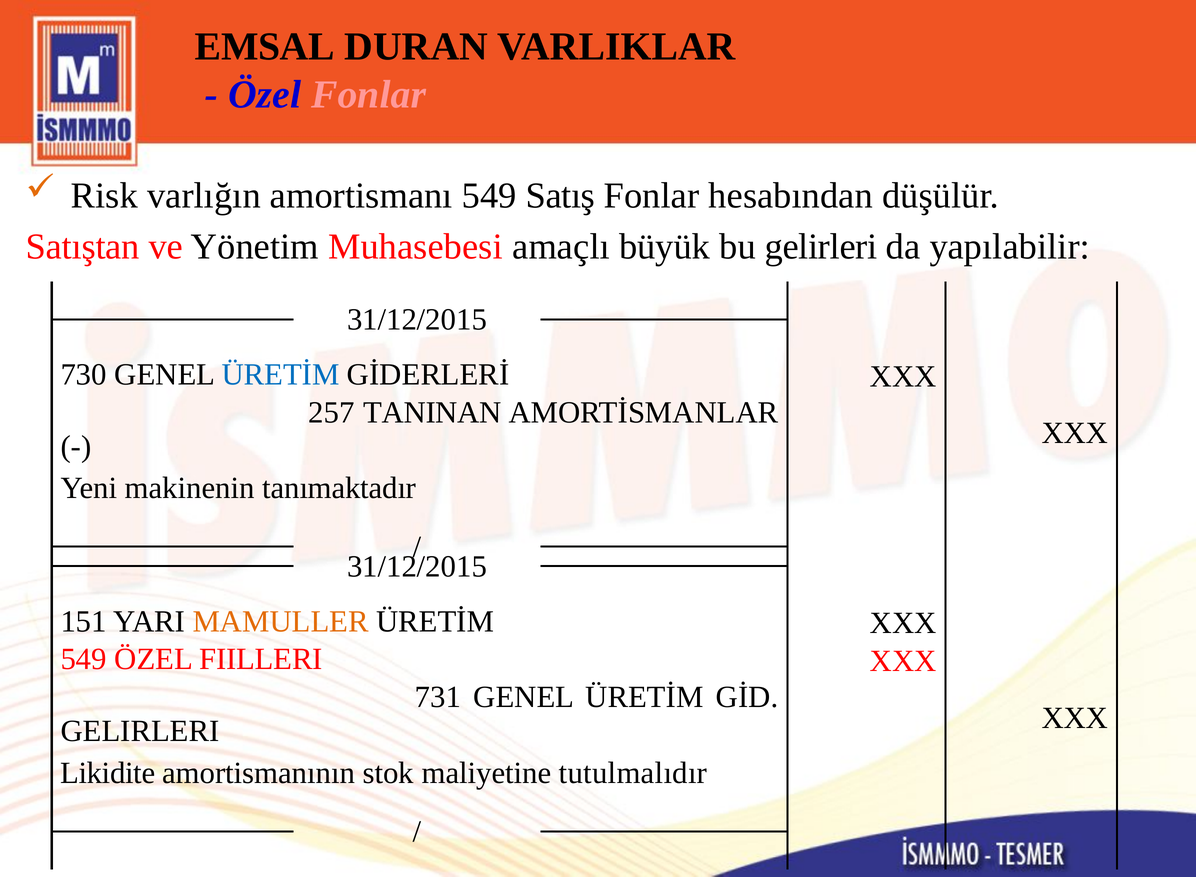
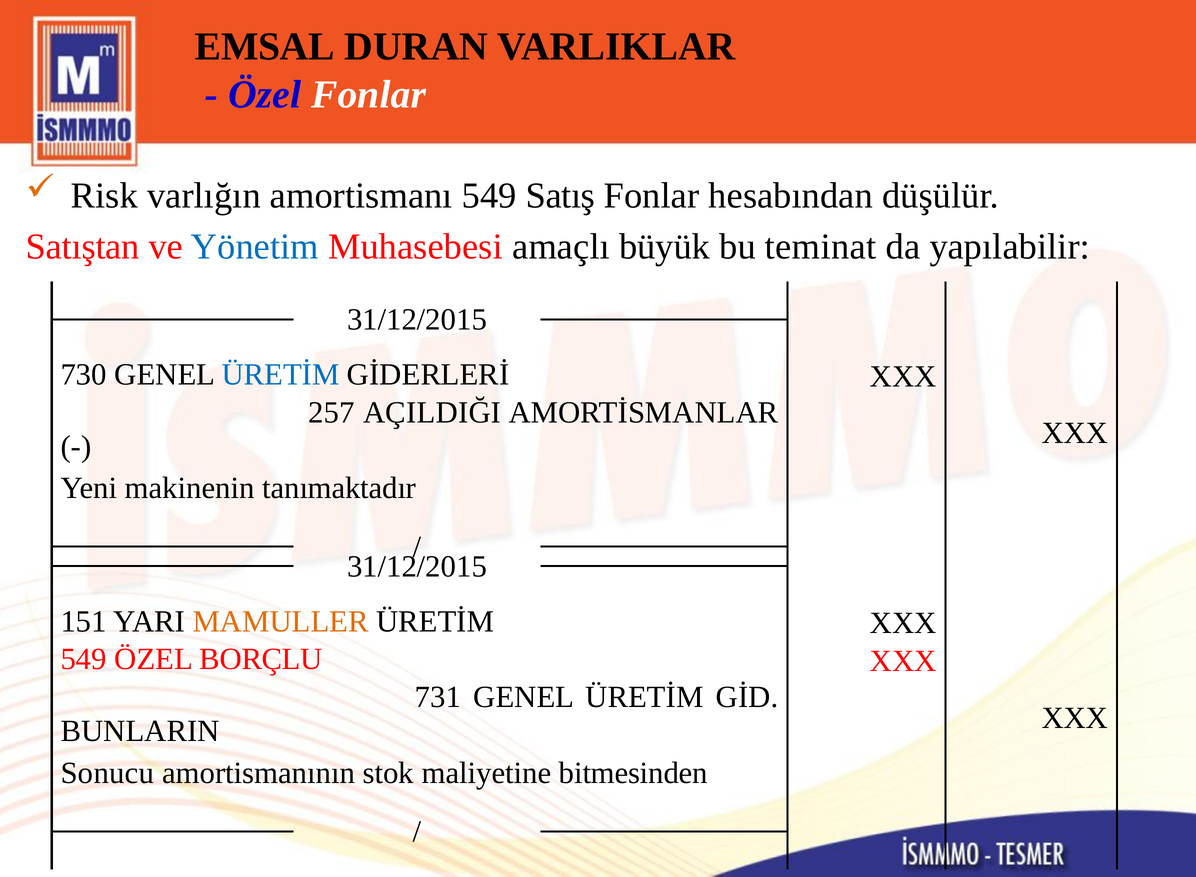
Fonlar colour: pink -> white (369, 95)
Yönetim colour: black -> blue (255, 247)
bu gelirleri: gelirleri -> teminat (821, 247)
TANINAN: TANINAN -> AÇILDIĞI (432, 412)
FIILLERI: FIILLERI -> BORÇLU (261, 659)
GELIRLERI: GELIRLERI -> BUNLARIN (140, 731)
Likidite: Likidite -> Sonucu (107, 772)
tutulmalıdır: tutulmalıdır -> bitmesinden (633, 772)
